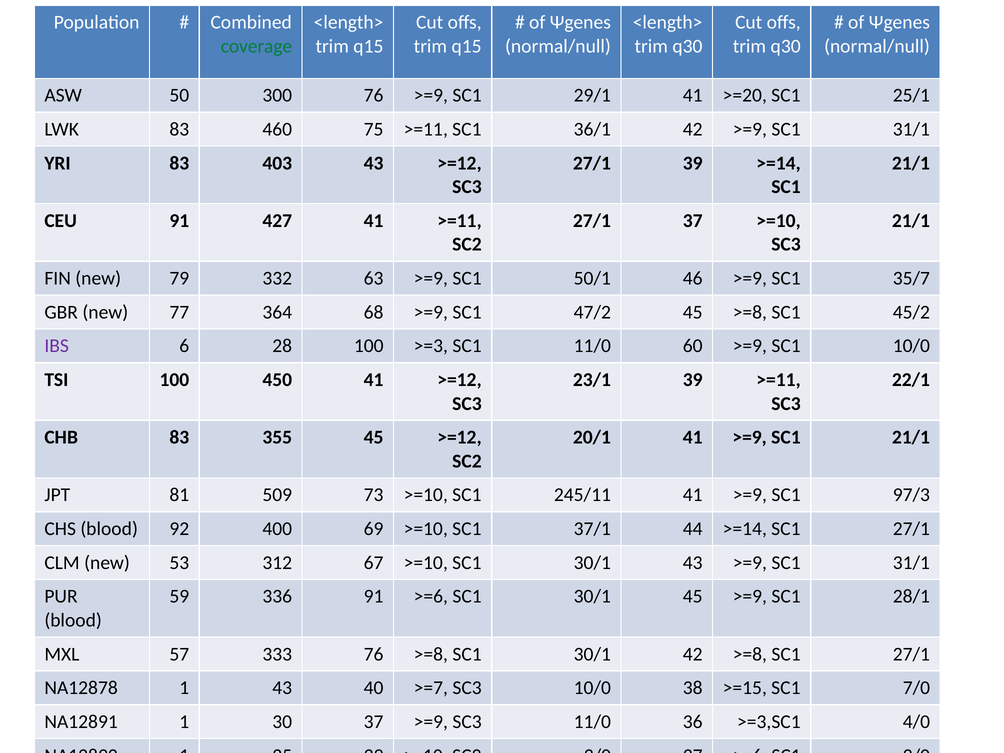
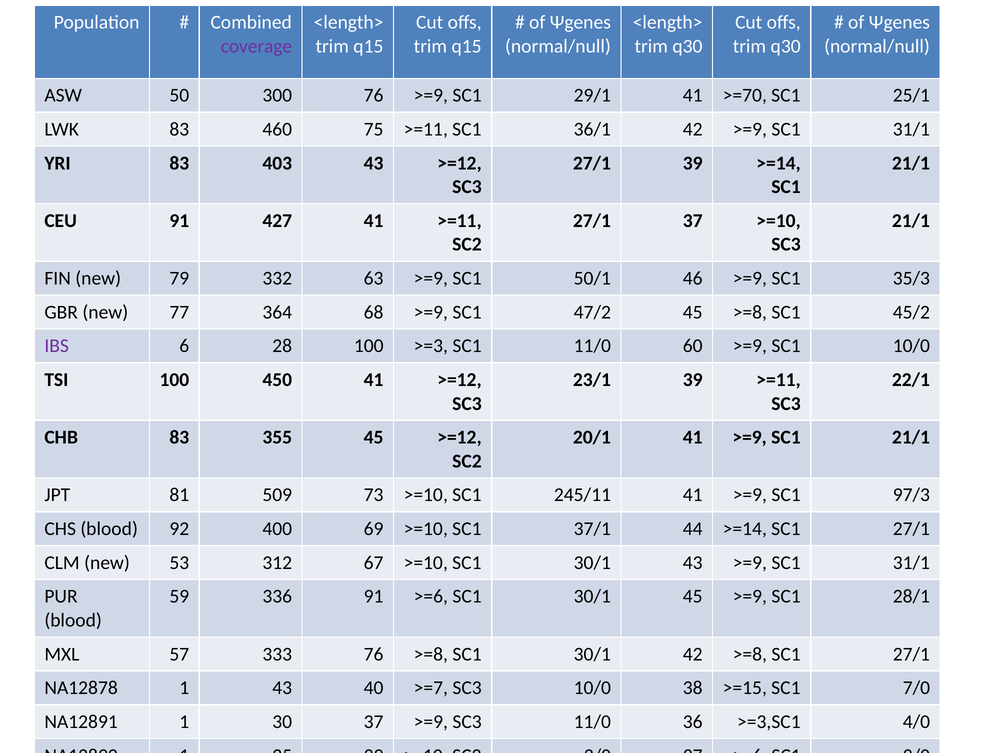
coverage colour: green -> purple (256, 46)
>=20: >=20 -> >=70 (745, 95)
35/7: 35/7 -> 35/3 (911, 278)
